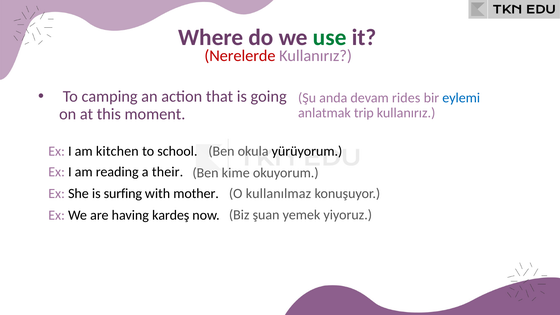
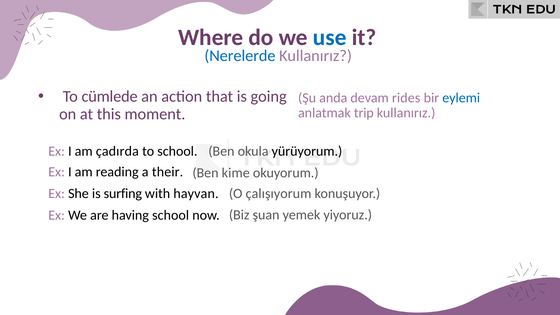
use colour: green -> blue (330, 38)
Nerelerde colour: red -> blue (240, 56)
camping: camping -> cümlede (110, 96)
kitchen: kitchen -> çadırda (117, 151)
mother: mother -> hayvan (196, 193)
kullanılmaz: kullanılmaz -> çalışıyorum (278, 194)
having kardeş: kardeş -> school (171, 215)
